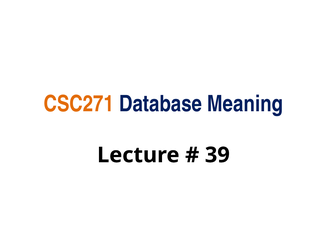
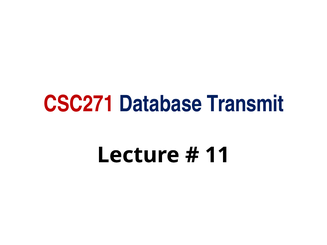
CSC271 colour: orange -> red (79, 104)
Meaning: Meaning -> Transmit (245, 104)
39: 39 -> 11 (217, 155)
